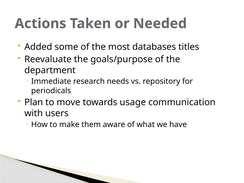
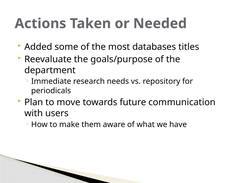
usage: usage -> future (133, 102)
